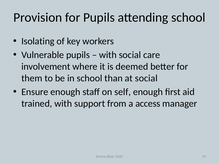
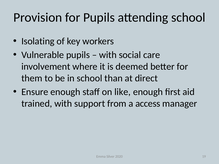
at social: social -> direct (146, 78)
self: self -> like (123, 92)
